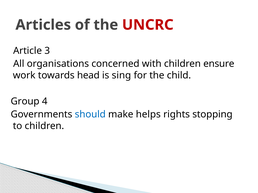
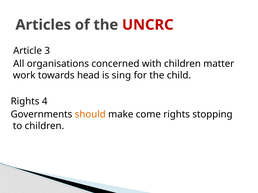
ensure: ensure -> matter (219, 64)
Group: Group -> Rights (25, 102)
should colour: blue -> orange (90, 115)
helps: helps -> come (148, 115)
